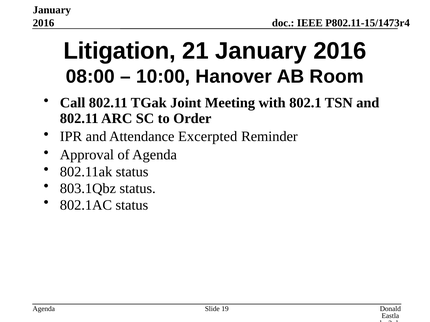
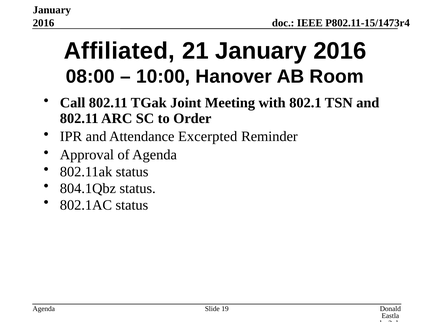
Litigation: Litigation -> Affiliated (119, 51)
803.1Qbz: 803.1Qbz -> 804.1Qbz (88, 189)
